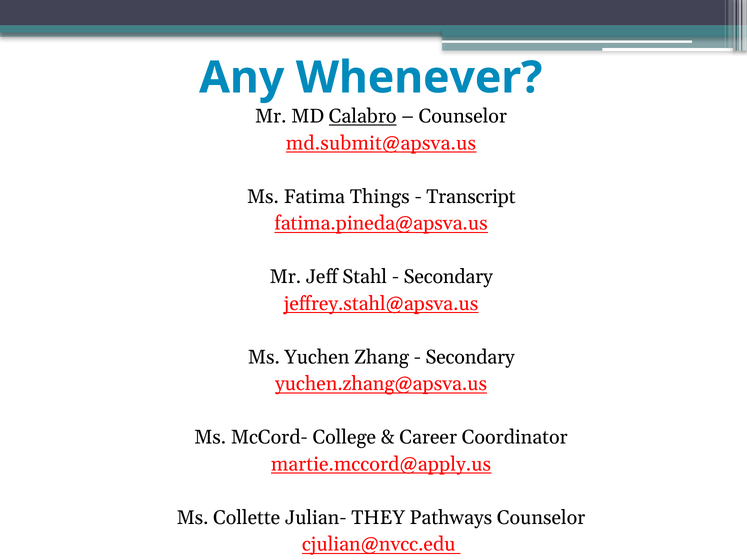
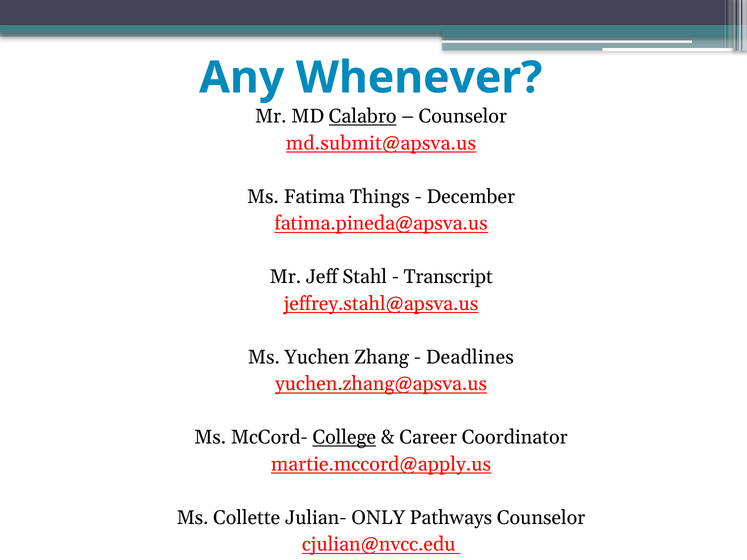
Transcript: Transcript -> December (471, 197)
Secondary: Secondary -> Transcript (448, 277)
Secondary: Secondary -> Deadlines (470, 357)
College underline: none -> present (344, 438)
THEY: THEY -> ONLY (378, 518)
